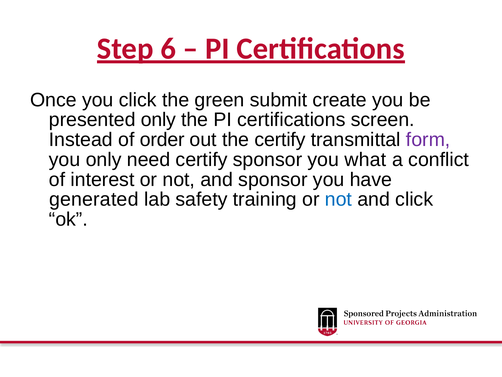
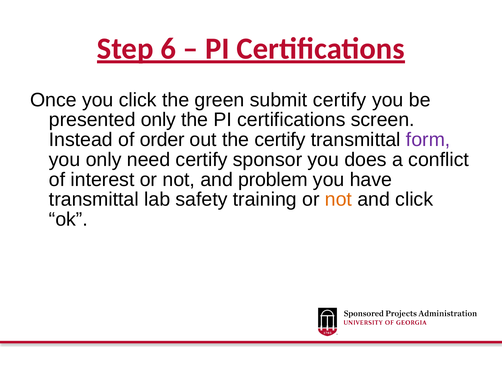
submit create: create -> certify (340, 100)
what: what -> does (366, 159)
and sponsor: sponsor -> problem (273, 179)
generated: generated -> transmittal (94, 199)
not colour: blue -> orange (338, 199)
